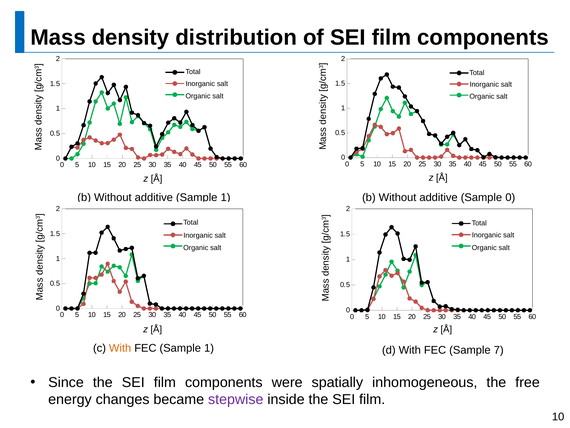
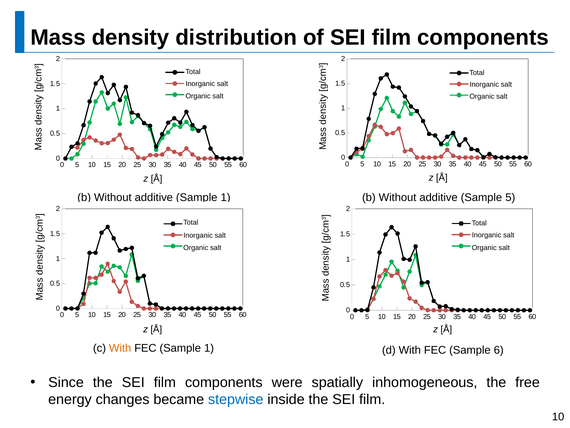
Sample 0: 0 -> 5 (510, 197)
7: 7 -> 6 (499, 350)
stepwise colour: purple -> blue (236, 399)
